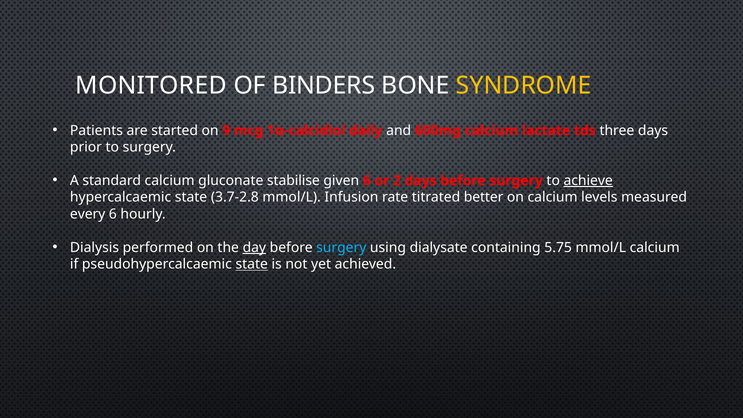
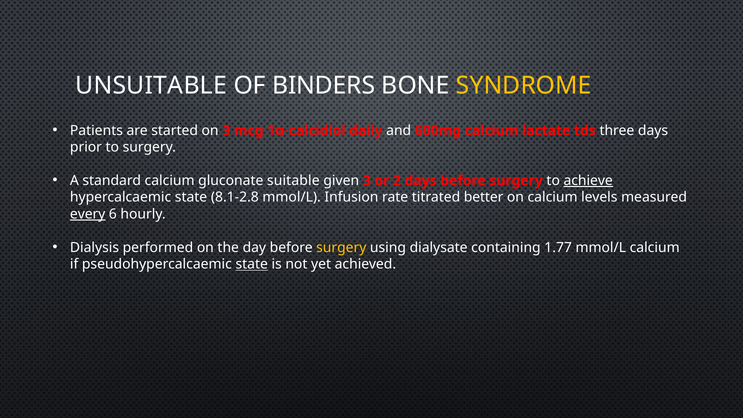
MONITORED: MONITORED -> UNSUITABLE (151, 85)
on 9: 9 -> 3 (226, 130)
stabilise: stabilise -> suitable (293, 181)
given 6: 6 -> 3 (367, 181)
3.7-2.8: 3.7-2.8 -> 8.1-2.8 (235, 197)
every underline: none -> present (88, 214)
day underline: present -> none (254, 247)
surgery colour: light blue -> yellow (341, 247)
5.75: 5.75 -> 1.77 (558, 247)
